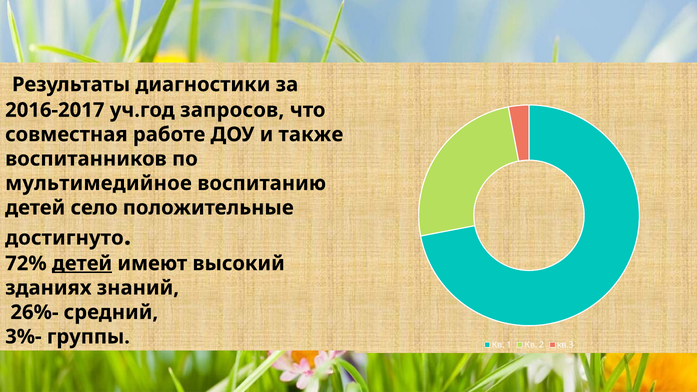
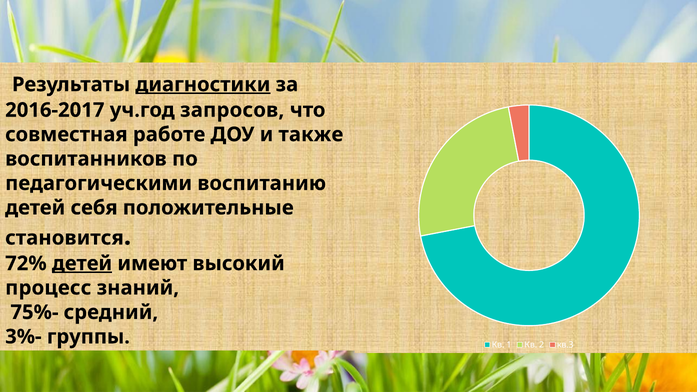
диагностики underline: none -> present (203, 85)
мультимедийное: мультимедийное -> педагогическими (99, 183)
село: село -> себя (94, 208)
достигнуто: достигнуто -> становится (64, 238)
зданиях: зданиях -> процесс (48, 288)
26%-: 26%- -> 75%- (34, 312)
